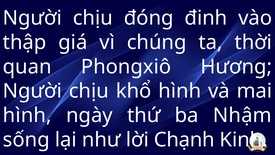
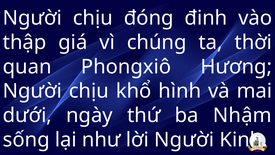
hình: hình -> dưới (27, 115)
lời Chạnh: Chạnh -> Người (184, 139)
